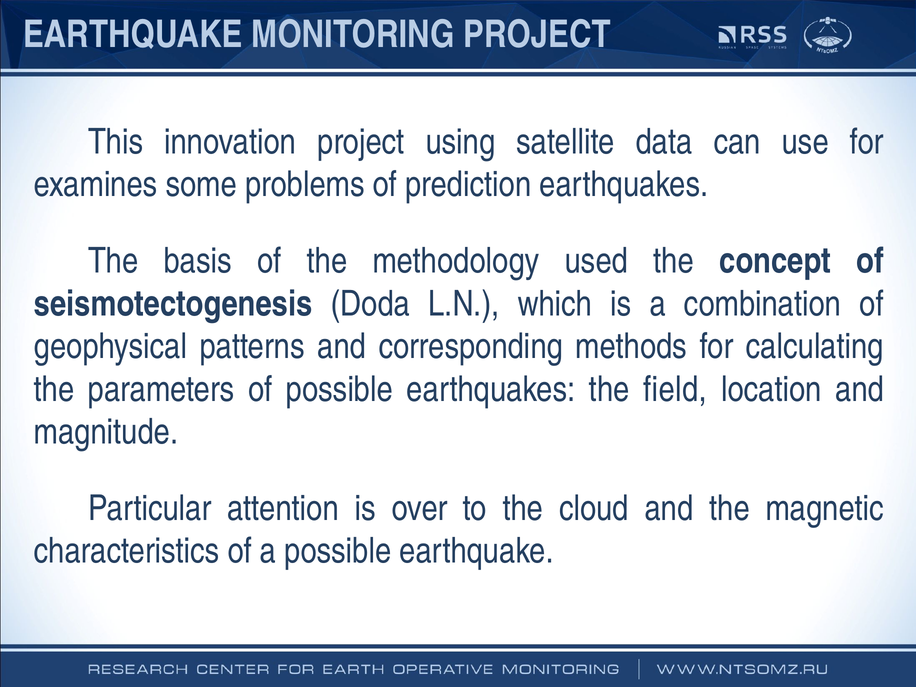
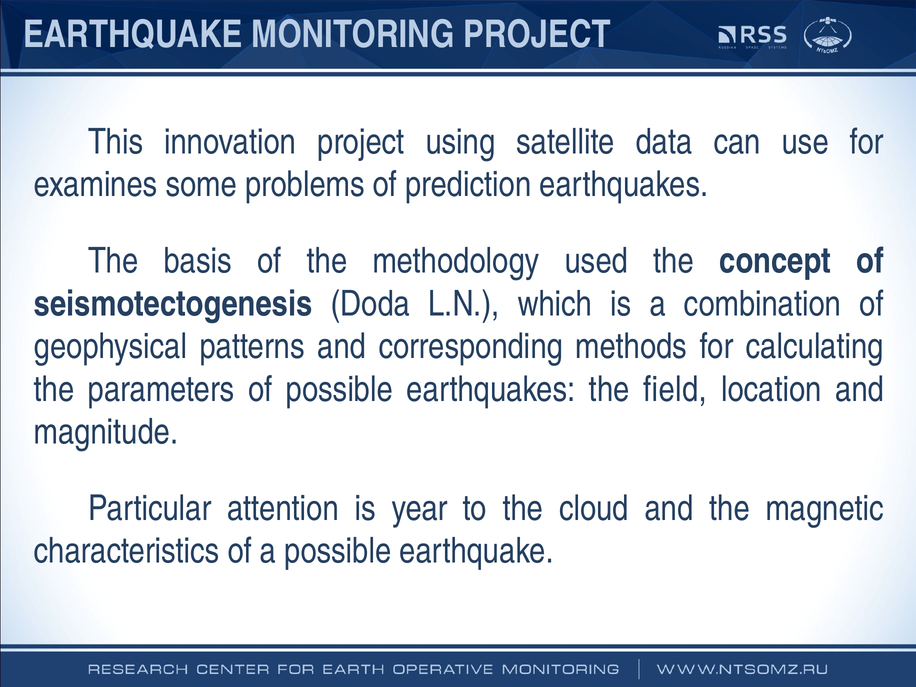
over: over -> year (419, 508)
